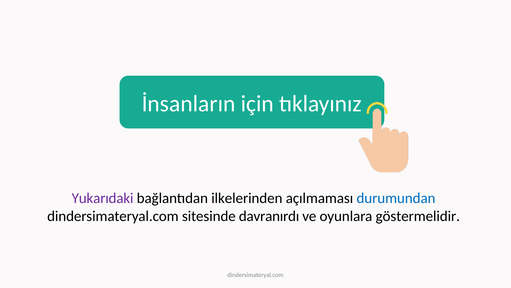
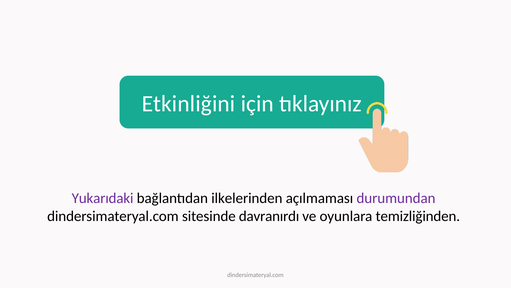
İnsanların: İnsanların -> Etkinliğini (189, 104)
durumundan colour: blue -> purple (396, 198)
göstermelidir: göstermelidir -> temizliğinden (418, 216)
